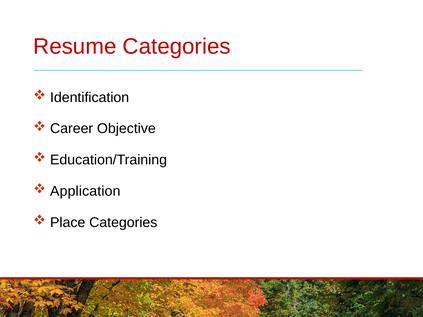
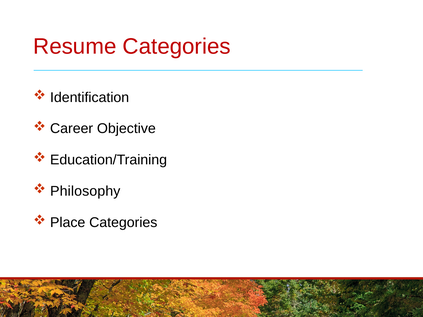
Application: Application -> Philosophy (85, 191)
